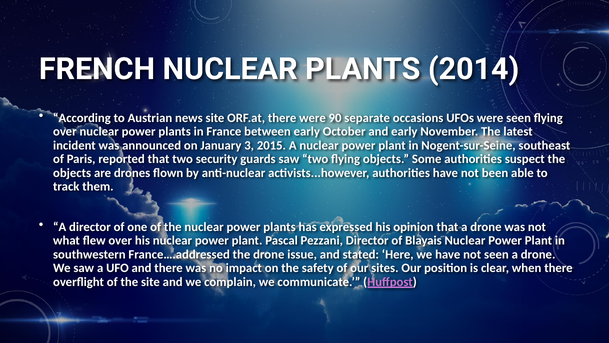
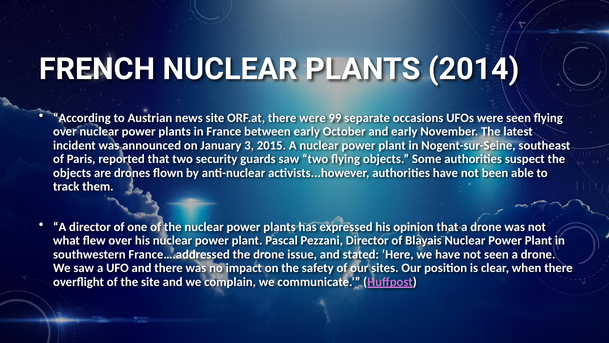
90: 90 -> 99 (335, 118)
